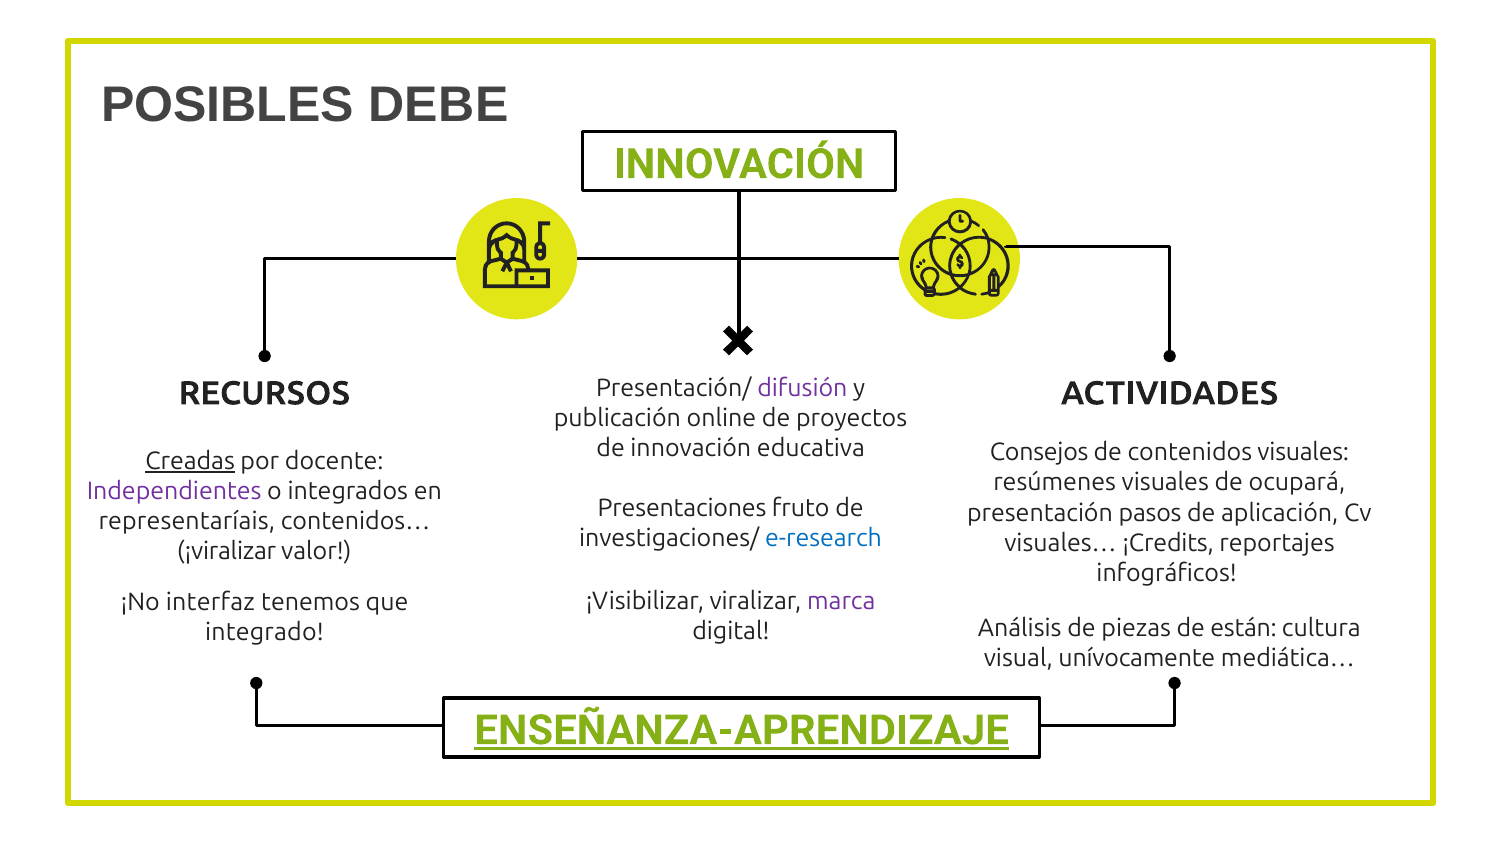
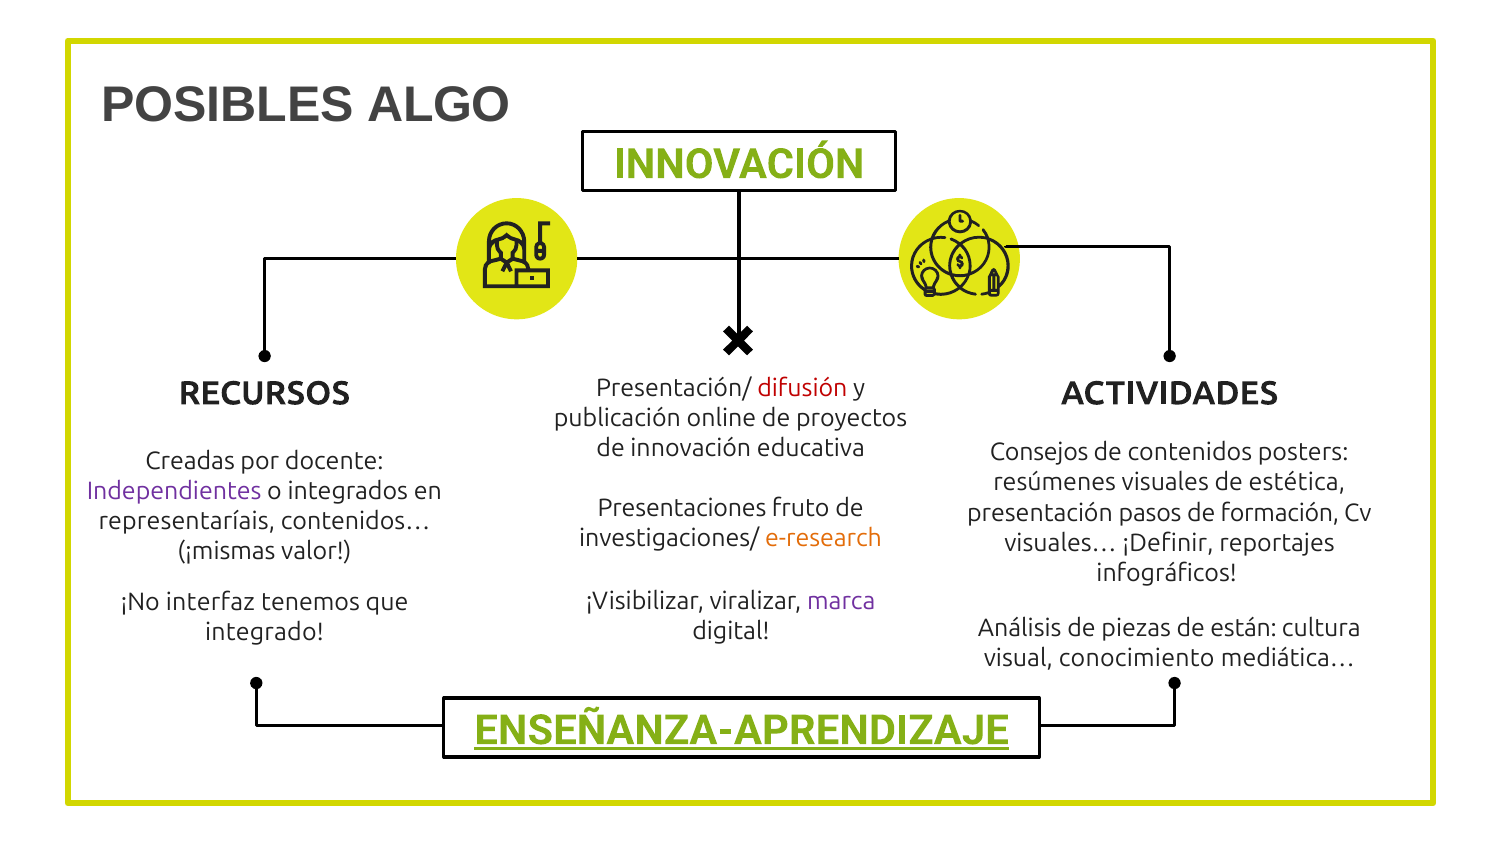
DEBE: DEBE -> ALGO (439, 106)
difusión colour: purple -> red (802, 388)
contenidos visuales: visuales -> posters (1303, 453)
Creadas underline: present -> none (190, 461)
ocupará: ocupará -> estética (1297, 483)
aplicación: aplicación -> formación (1280, 513)
e-research colour: blue -> orange (824, 538)
¡Credits: ¡Credits -> ¡Definir (1168, 543)
¡viralizar: ¡viralizar -> ¡mismas (226, 551)
unívocamente: unívocamente -> conocimiento (1137, 658)
